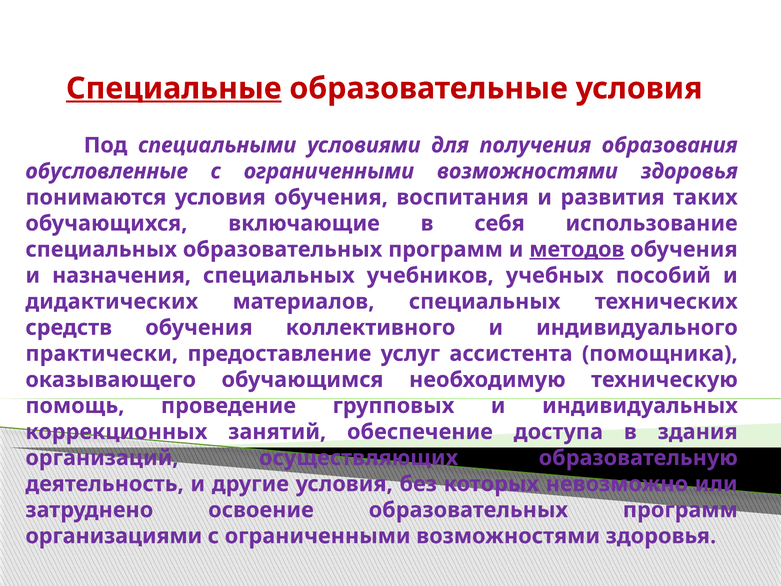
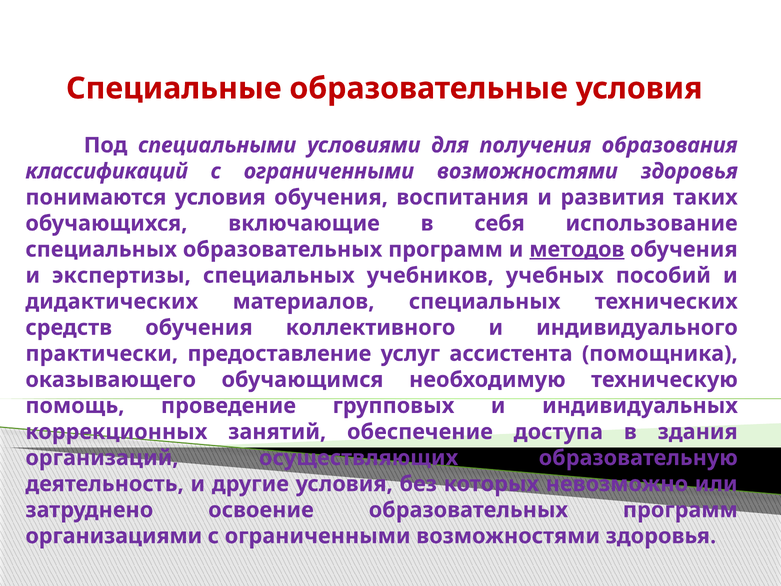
Специальные underline: present -> none (174, 88)
обусловленные: обусловленные -> классификаций (107, 171)
назначения: назначения -> экспертизы (121, 275)
